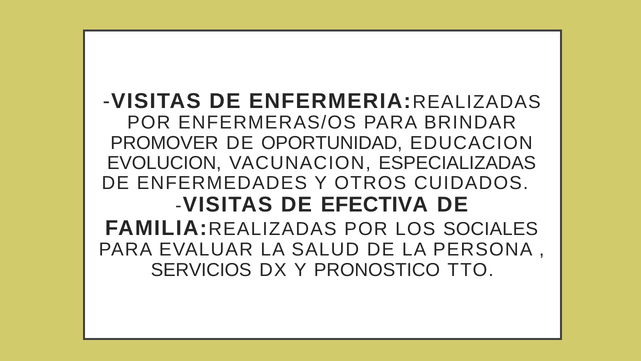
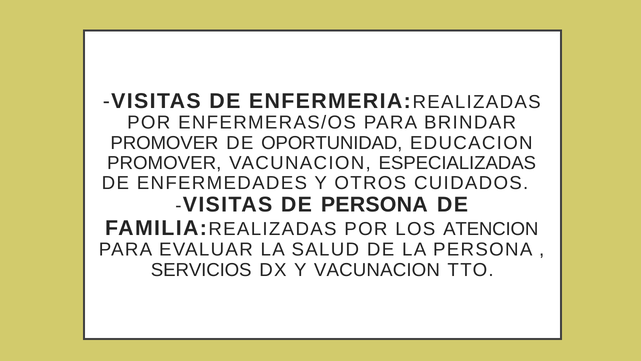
EVOLUCION: EVOLUCION -> PROMOVER (164, 163)
DE EFECTIVA: EFECTIVA -> PERSONA (374, 205)
SOCIALES: SOCIALES -> ATENCION (491, 229)
Y PRONOSTICO: PRONOSTICO -> VACUNACION (377, 270)
